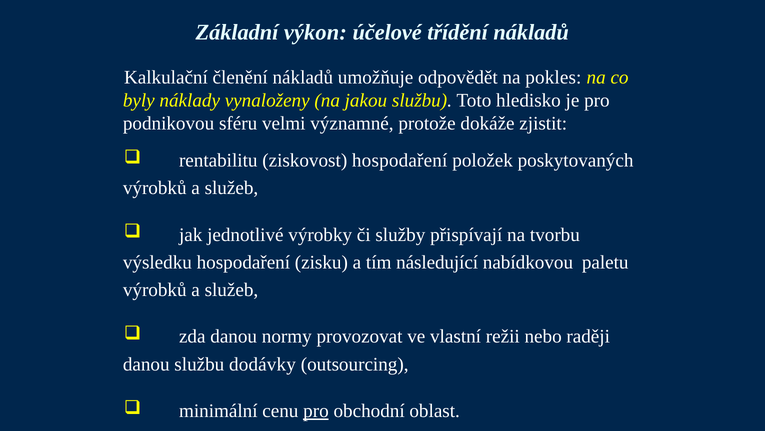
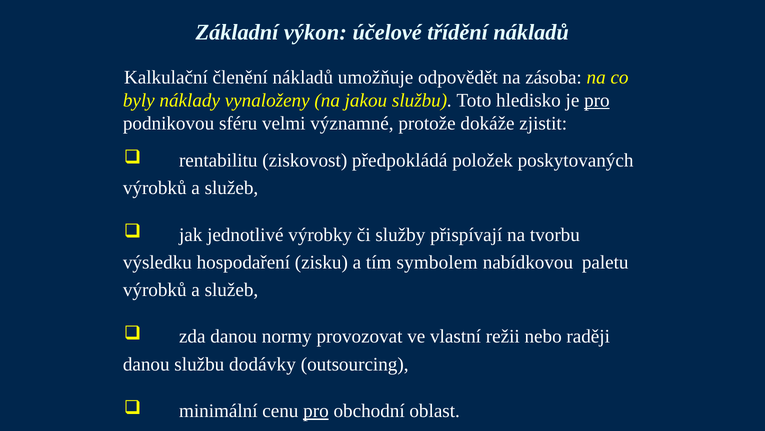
pokles: pokles -> zásoba (554, 77)
pro underline: none -> present (597, 100)
ziskovost hospodaření: hospodaření -> předpokládá (400, 160)
následující: následující -> symbolem (437, 262)
